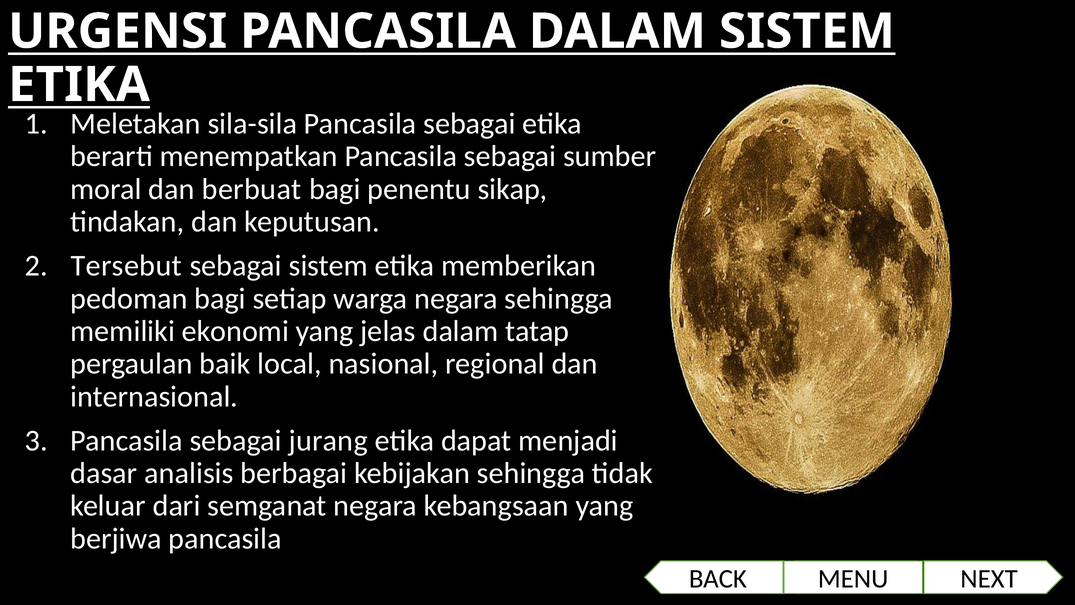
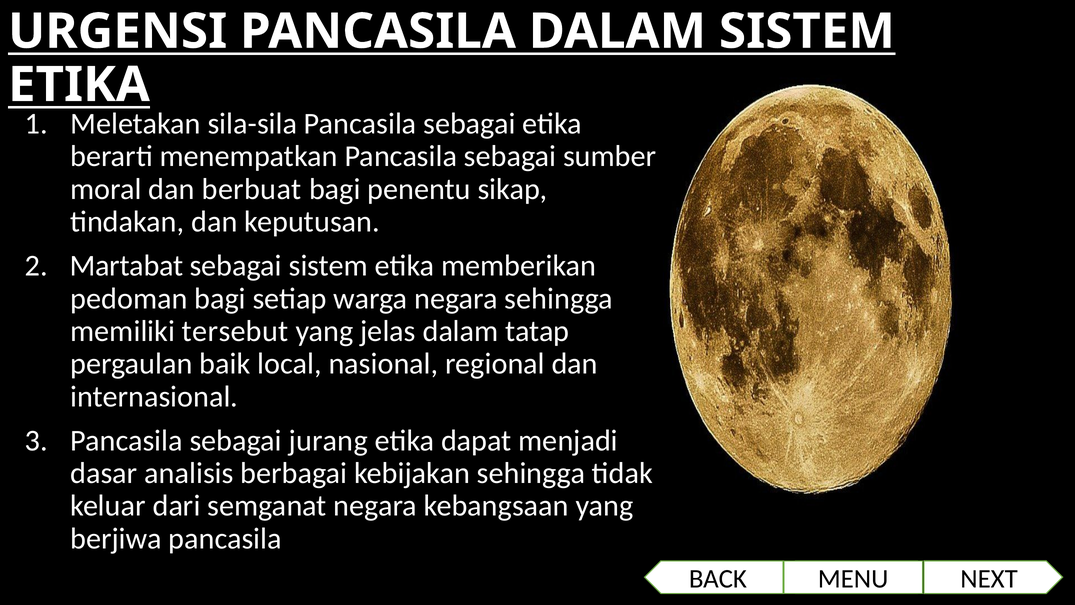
Tersebut: Tersebut -> Martabat (127, 266)
ekonomi: ekonomi -> tersebut (235, 331)
